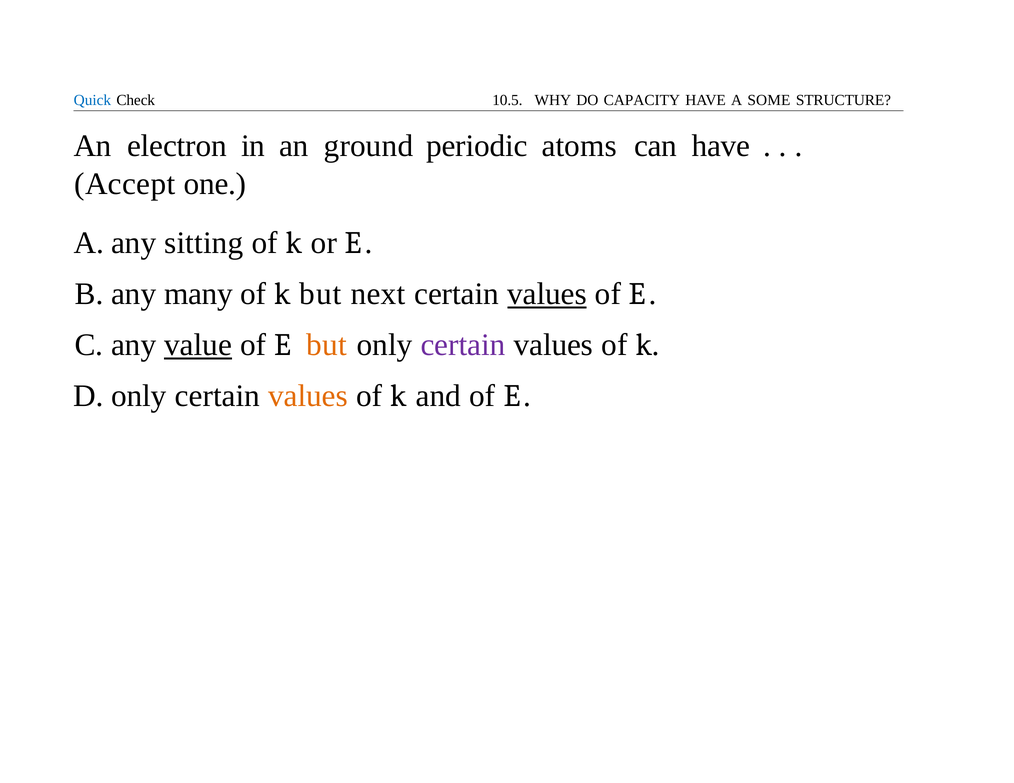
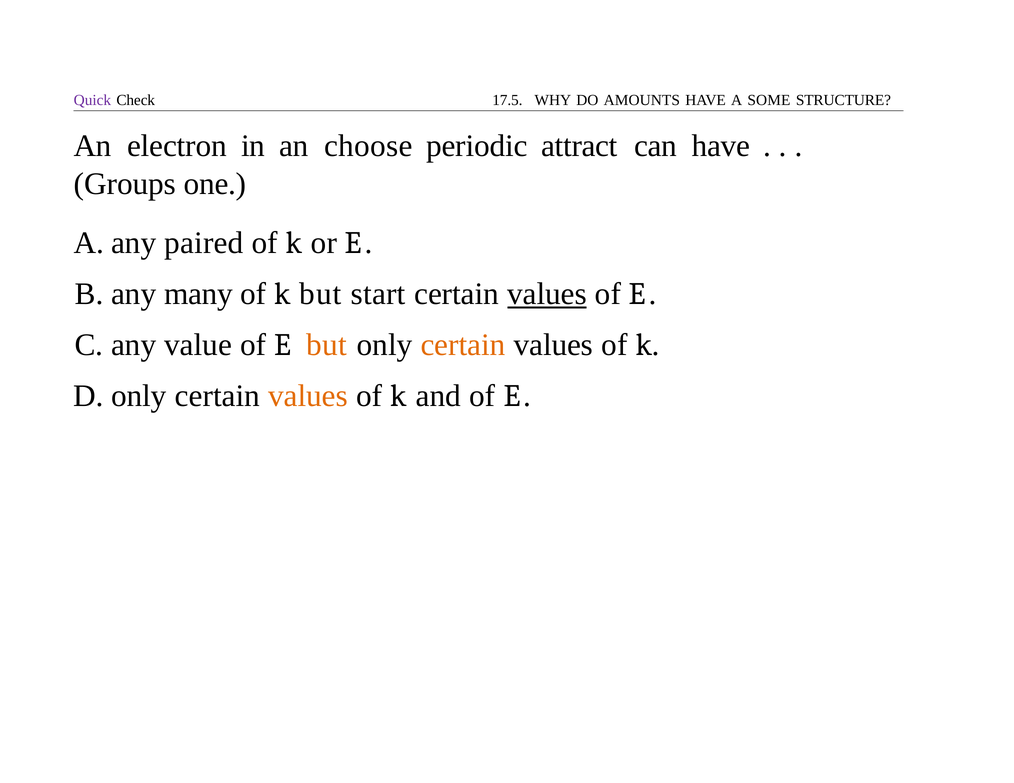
Quick colour: blue -> purple (92, 100)
10.5: 10.5 -> 17.5 (507, 100)
CAPACITY: CAPACITY -> AMOUNTS (642, 100)
ground: ground -> choose (368, 146)
atoms: atoms -> attract (580, 146)
Accept: Accept -> Groups (125, 184)
sitting: sitting -> paired (204, 243)
next: next -> start (378, 294)
value underline: present -> none (198, 345)
certain colour: purple -> orange (463, 345)
